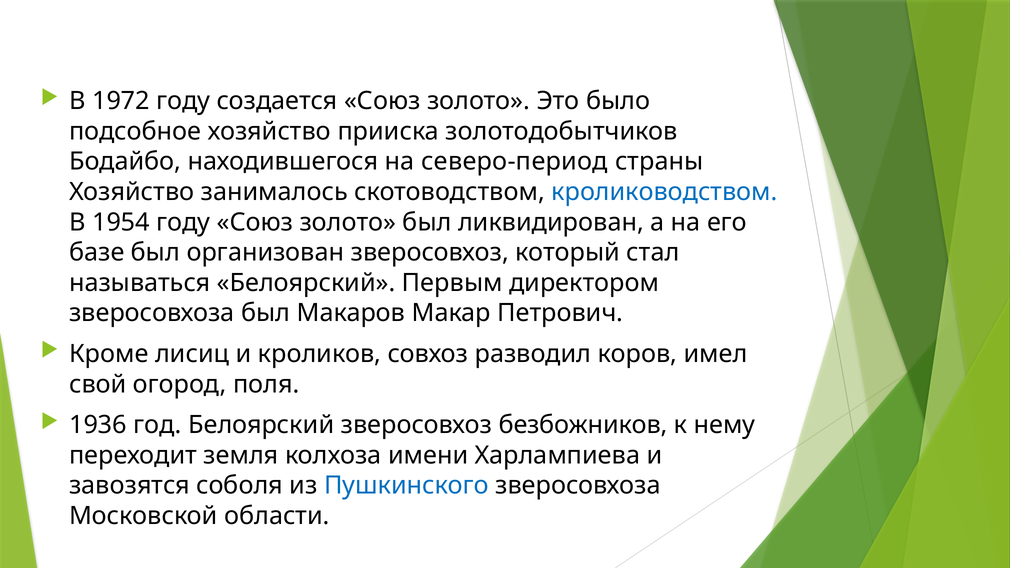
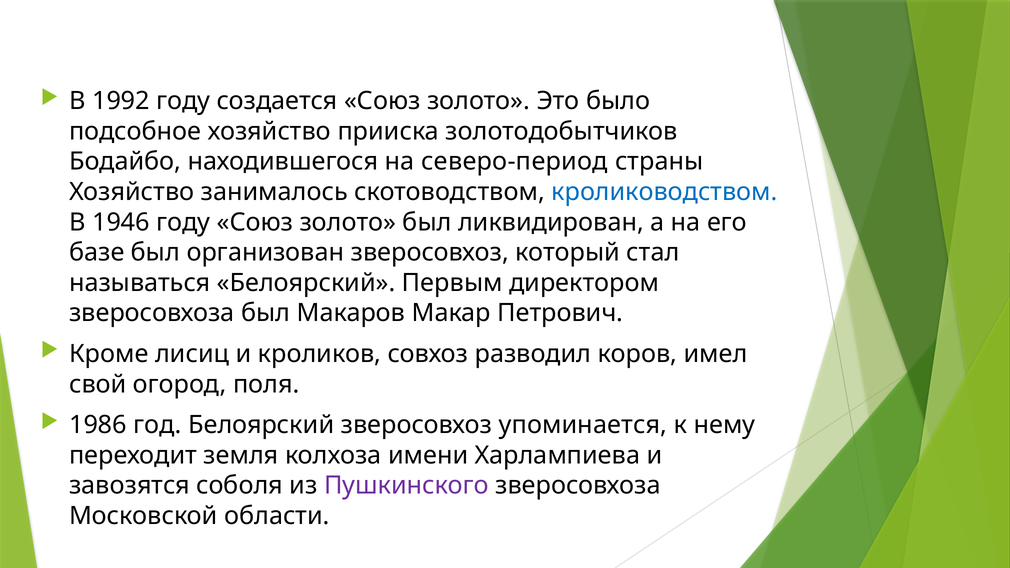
1972: 1972 -> 1992 (121, 101)
1954: 1954 -> 1946 (121, 222)
1936: 1936 -> 1986 (98, 425)
безбожников: безбожников -> упоминается (583, 425)
Пушкинского colour: blue -> purple (406, 486)
